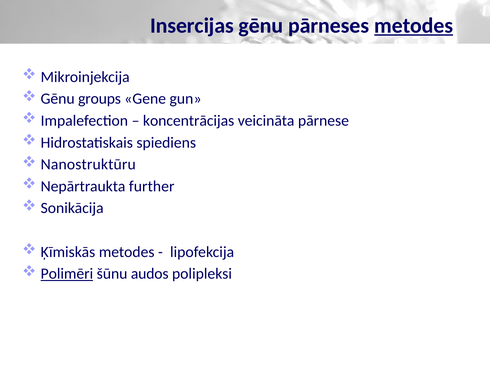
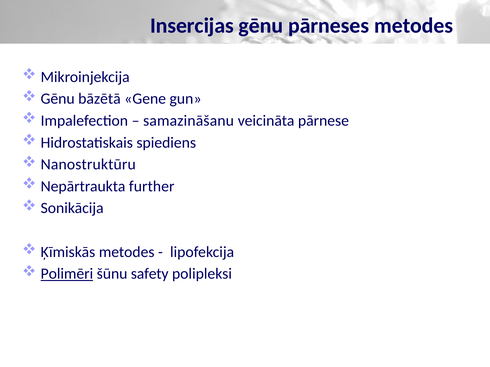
metodes underline: present -> none (414, 26)
groups: groups -> bāzētā (99, 99)
koncentrācijas: koncentrācijas -> samazināšanu (189, 121)
audos: audos -> safety (150, 274)
